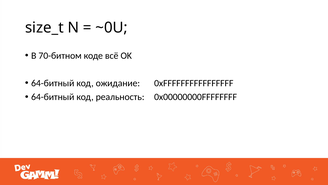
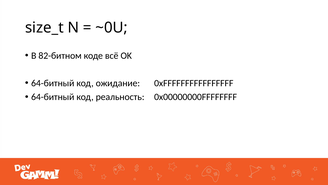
70-битном: 70-битном -> 82-битном (60, 55)
